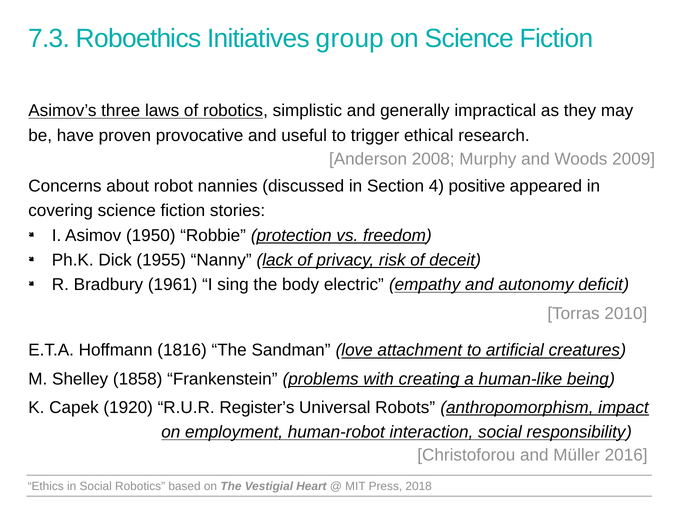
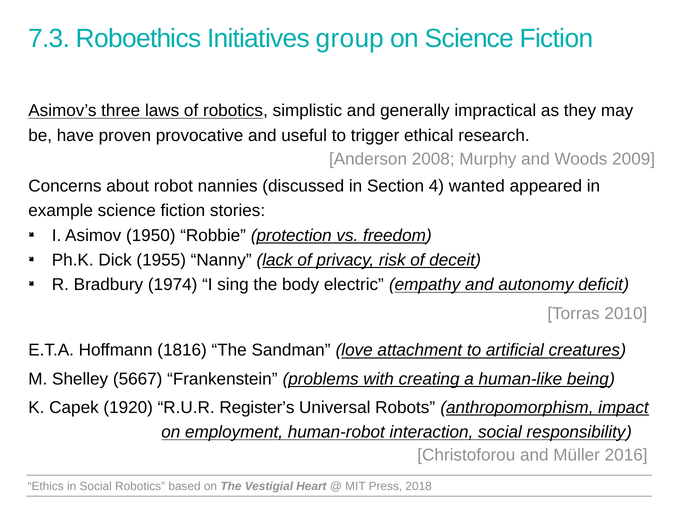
positive: positive -> wanted (477, 186)
covering: covering -> example (61, 211)
1961: 1961 -> 1974 (173, 284)
1858: 1858 -> 5667 (138, 379)
